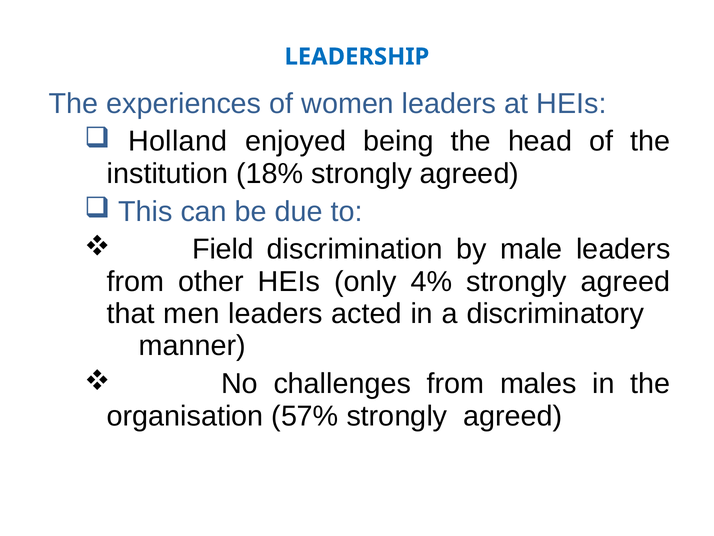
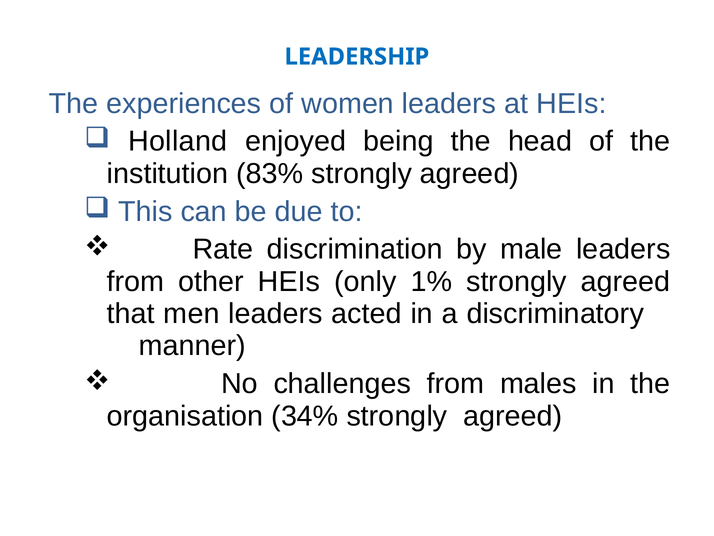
18%: 18% -> 83% (270, 173)
Field: Field -> Rate (223, 249)
4%: 4% -> 1% (431, 281)
57%: 57% -> 34% (305, 416)
